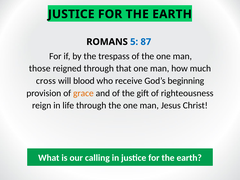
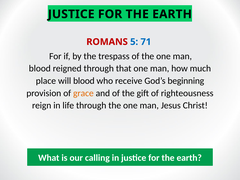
ROMANS colour: black -> red (107, 42)
87: 87 -> 71 (146, 42)
those: those -> blood (40, 68)
cross: cross -> place (46, 81)
